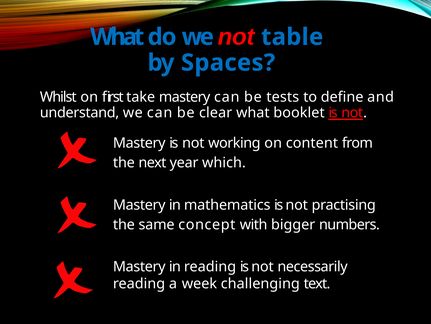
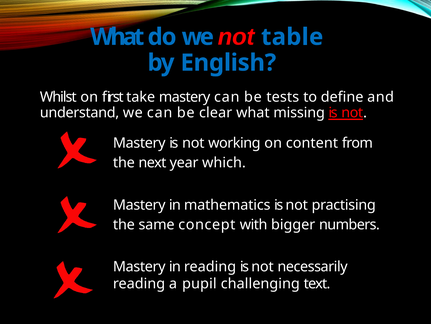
Spaces: Spaces -> English (228, 63)
booklet: booklet -> missing (299, 112)
week: week -> pupil (199, 283)
